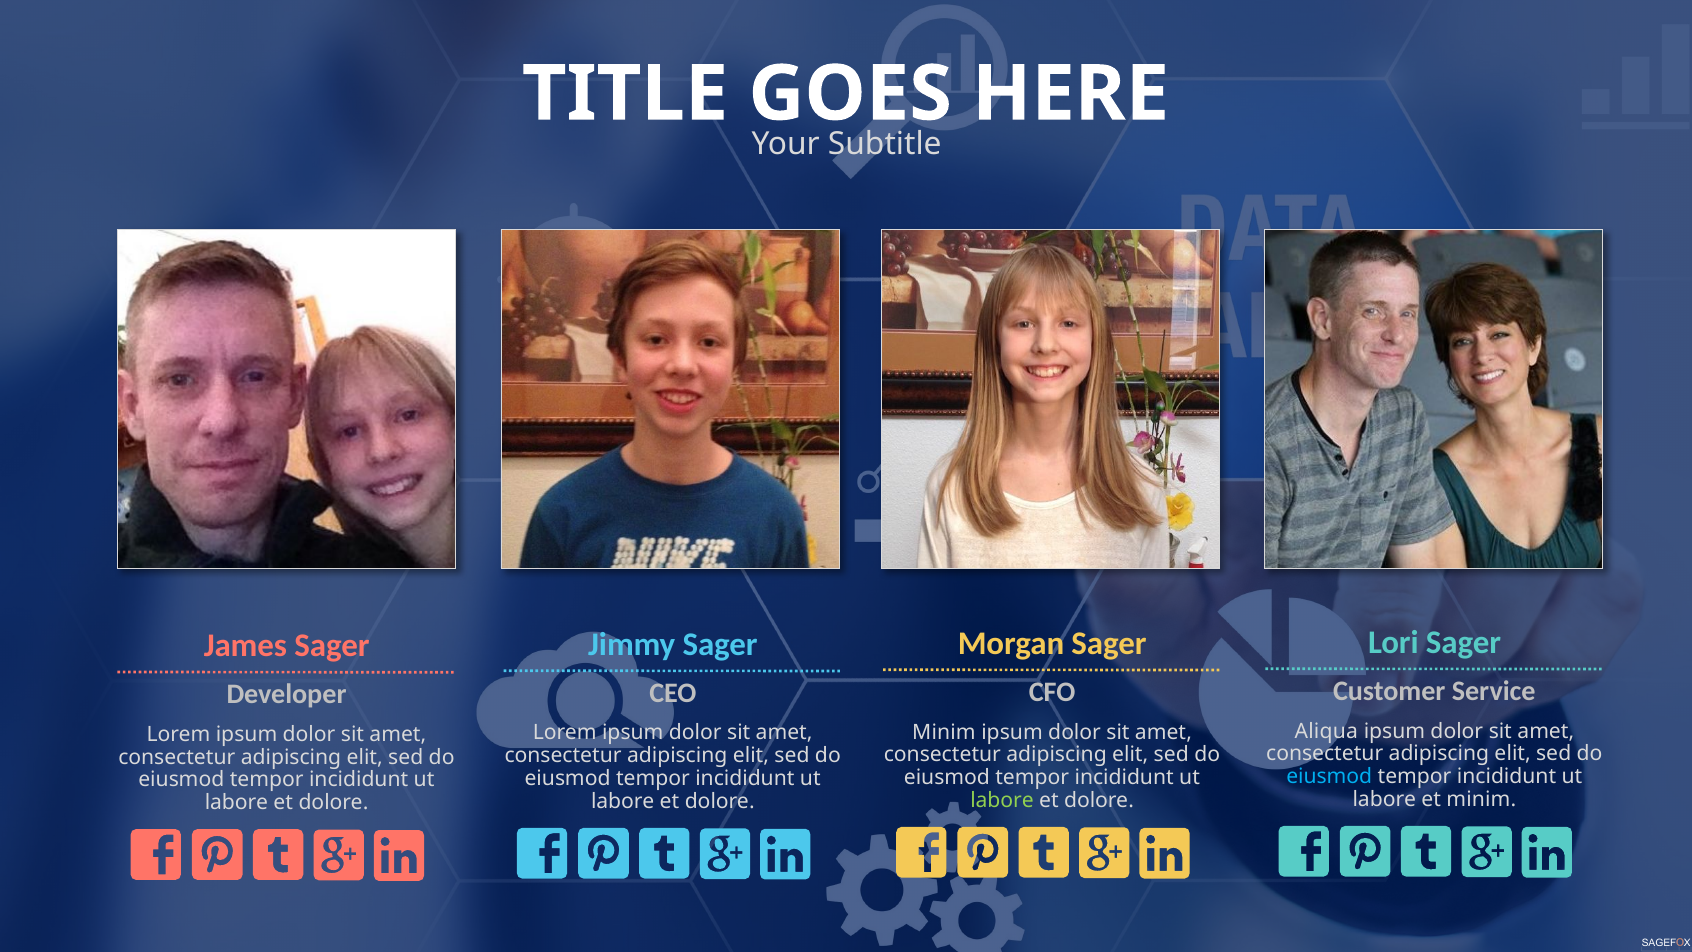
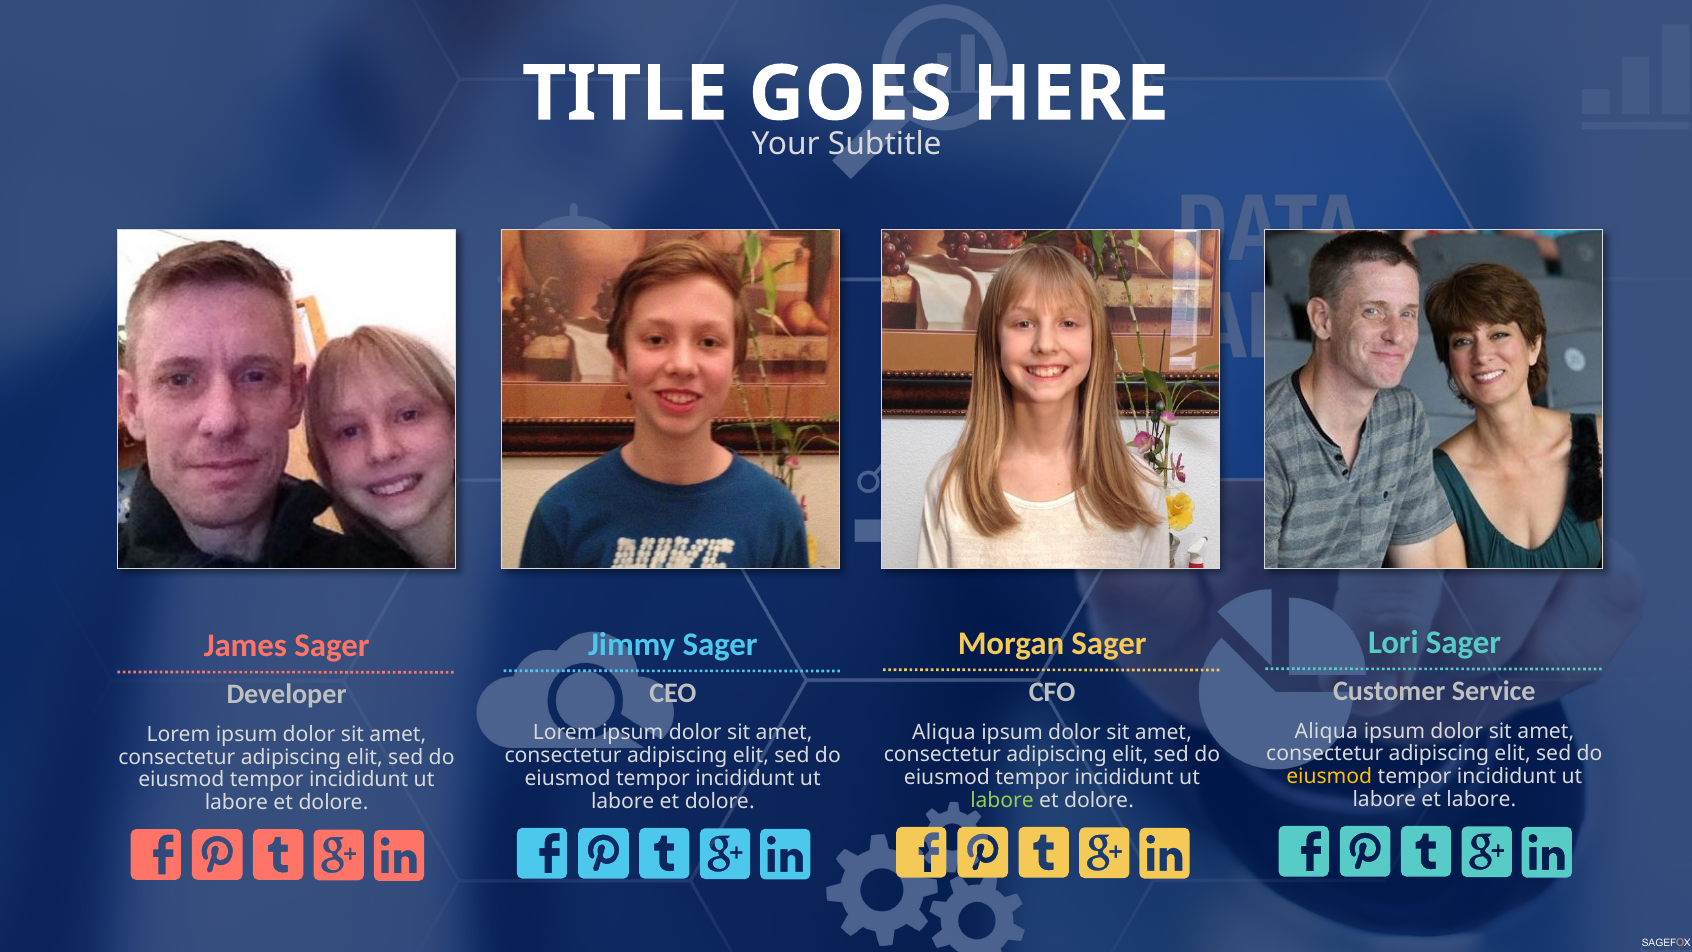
Minim: Minim -> Aliqua (944, 732)
eiusmod colour: light blue -> yellow (1329, 777)
et minim: minim -> labore (1481, 799)
